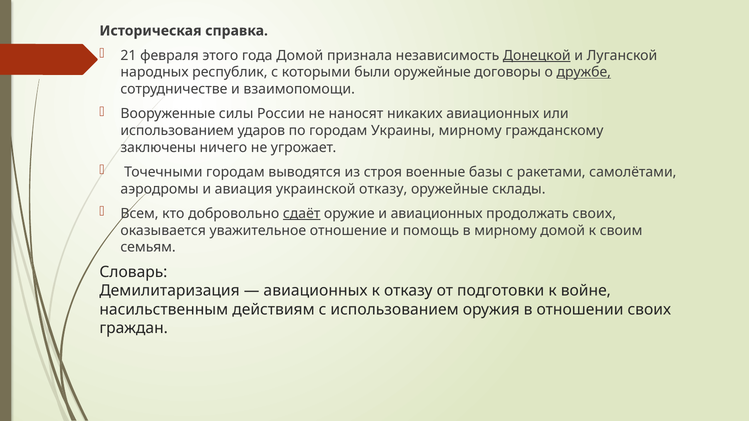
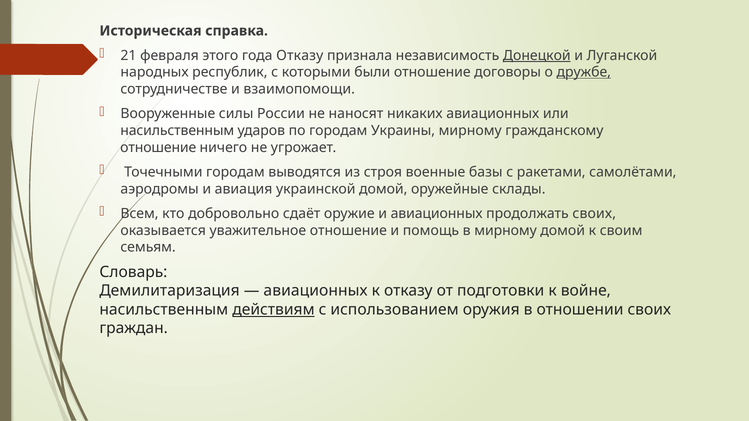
года Домой: Домой -> Отказу (300, 55)
были оружейные: оружейные -> отношение (432, 72)
использованием: использованием -> насильственным (177, 131)
заключены: заключены -> отношение (158, 148)
украинской отказу: отказу -> домой (383, 189)
сдаёт underline: present -> none (302, 214)
действиям underline: none -> present (273, 310)
